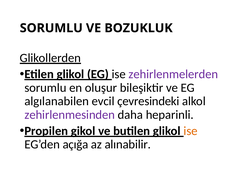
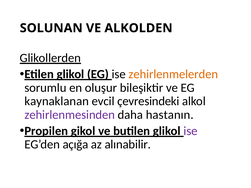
SORUMLU: SORUMLU -> SOLUNAN (51, 28)
BOZUKLUK: BOZUKLUK -> ALKOLDEN (139, 28)
zehirlenmelerden colour: purple -> orange (173, 74)
algılanabilen: algılanabilen -> kaynaklanan (57, 101)
heparinli: heparinli -> hastanın (170, 115)
ise colour: orange -> purple (191, 131)
